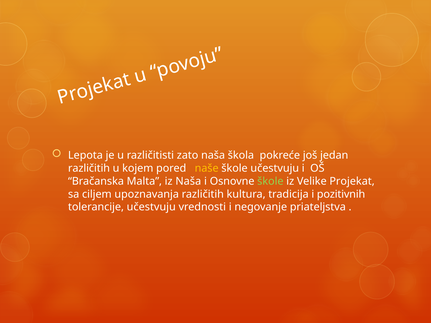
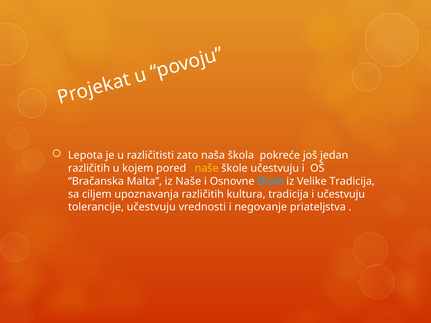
iz Naša: Naša -> Naše (188, 181)
škole colour: light green -> light blue (270, 181)
Velike Projekat: Projekat -> Tradicija (352, 181)
i pozitivnih: pozitivnih -> učestvuju (341, 194)
